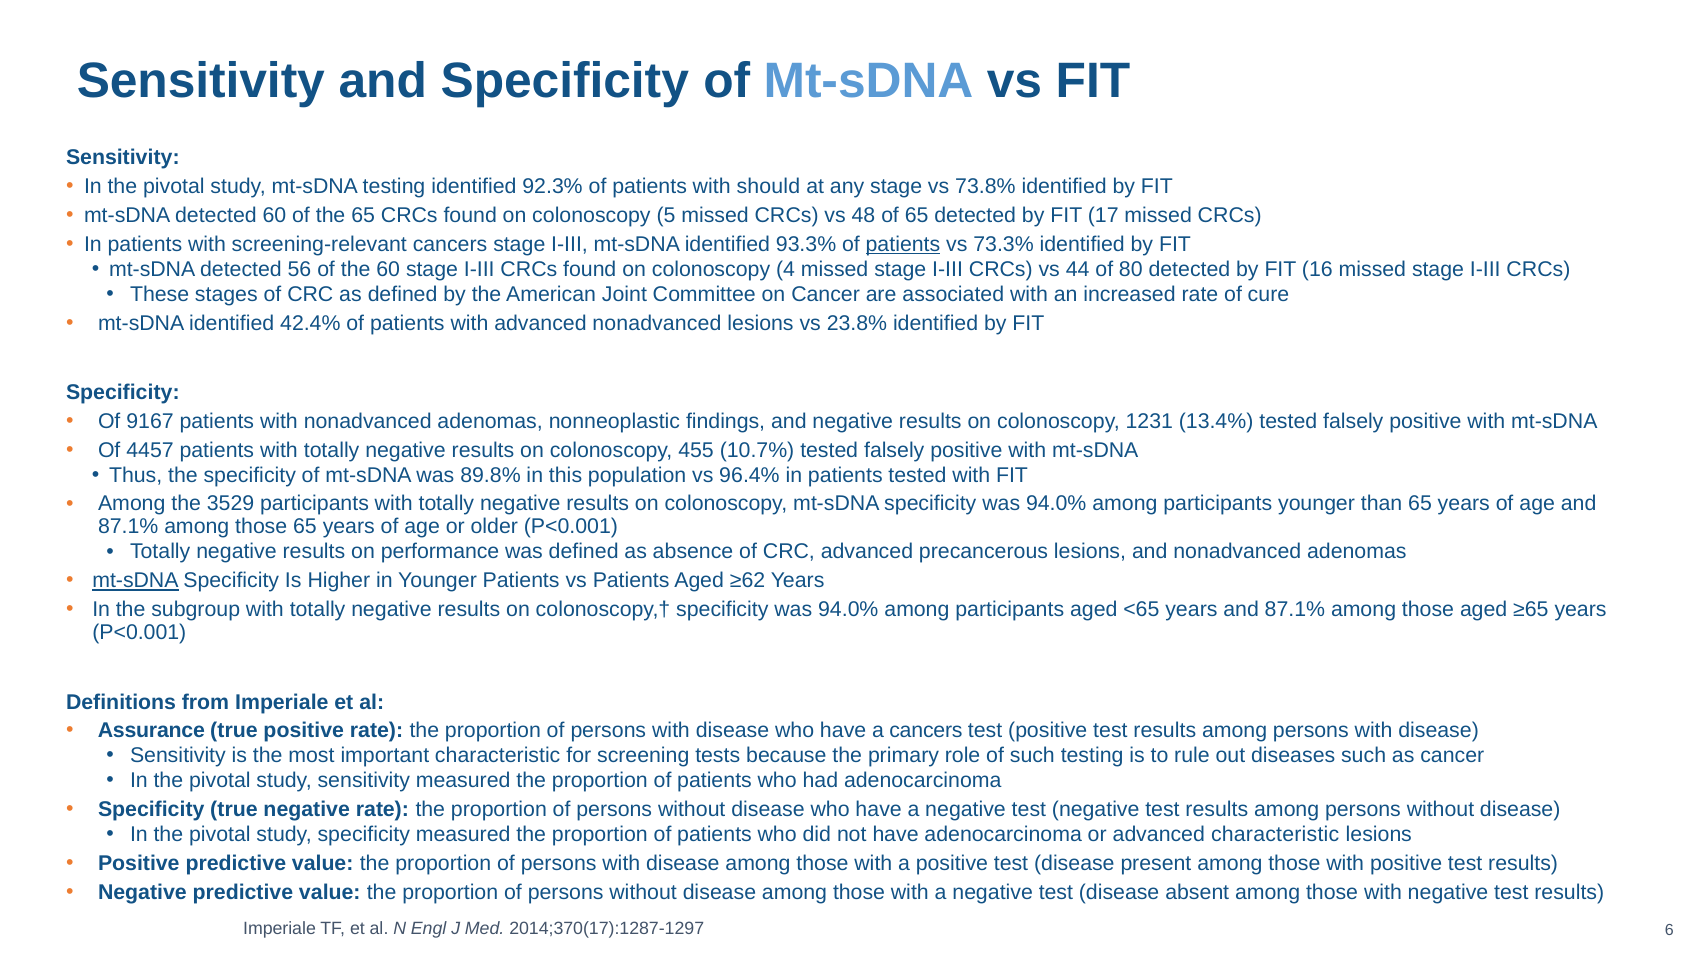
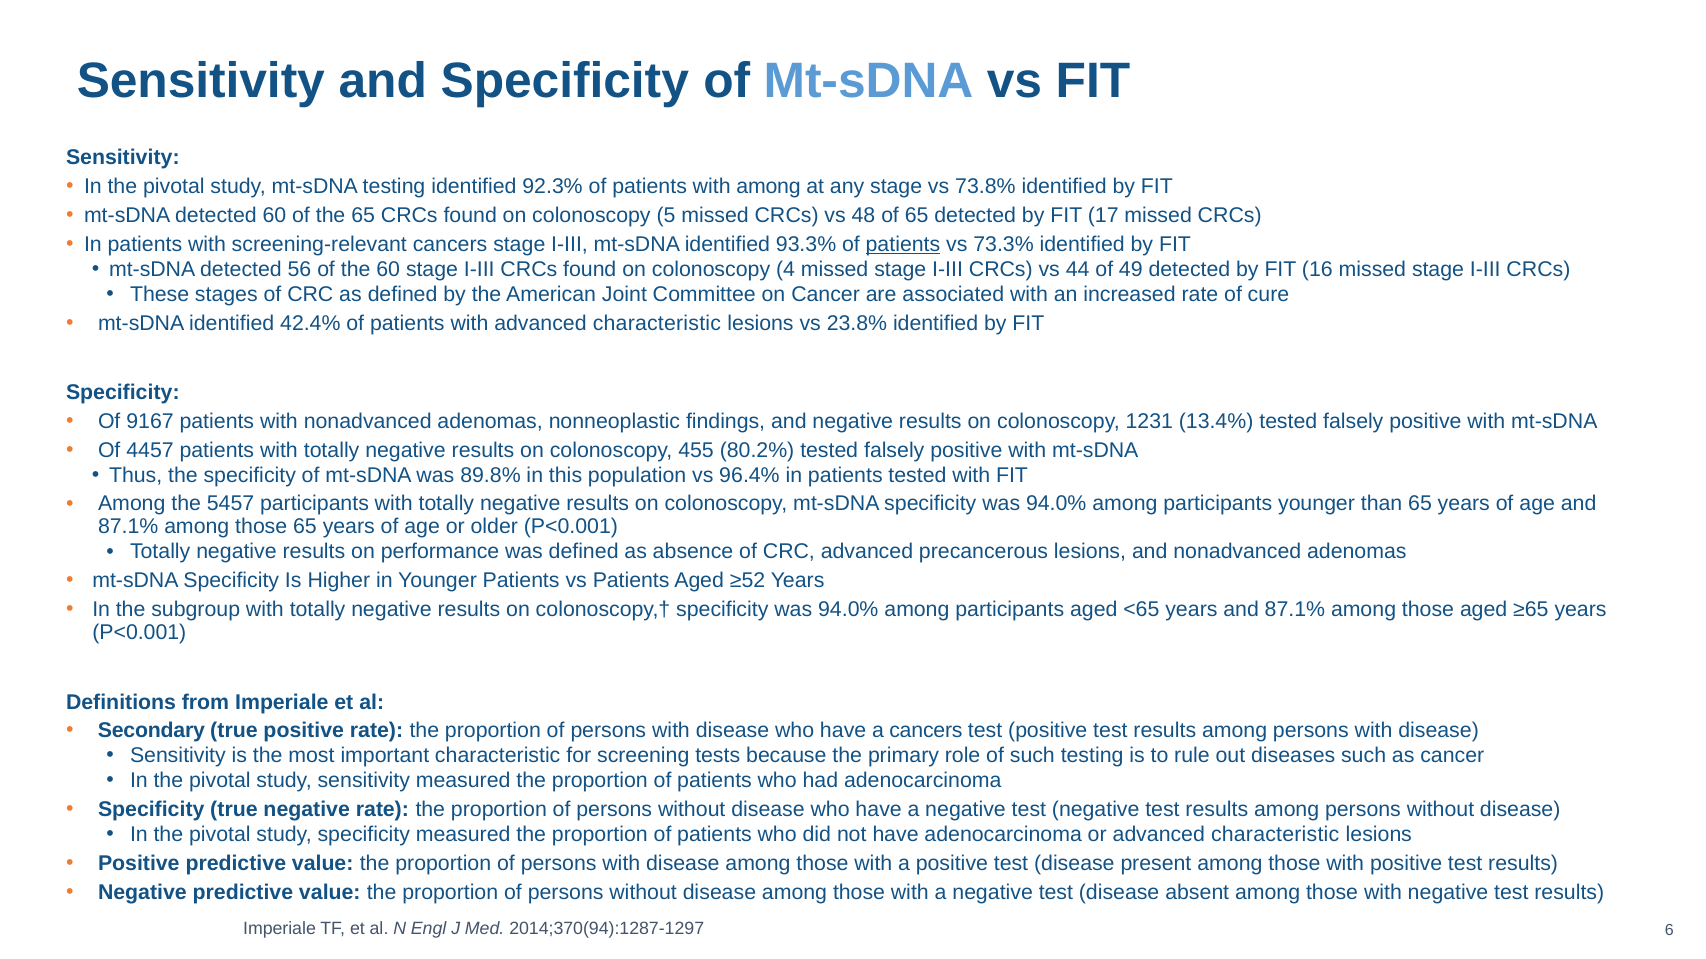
with should: should -> among (769, 187)
80: 80 -> 49 (1131, 269)
with advanced nonadvanced: nonadvanced -> characteristic (657, 323)
10.7%: 10.7% -> 80.2% (757, 450)
3529: 3529 -> 5457 (231, 504)
mt-sDNA underline: present -> none (135, 581)
≥62: ≥62 -> ≥52 (748, 581)
Assurance: Assurance -> Secondary (151, 731)
2014;370(17):1287-1297: 2014;370(17):1287-1297 -> 2014;370(94):1287-1297 (607, 930)
